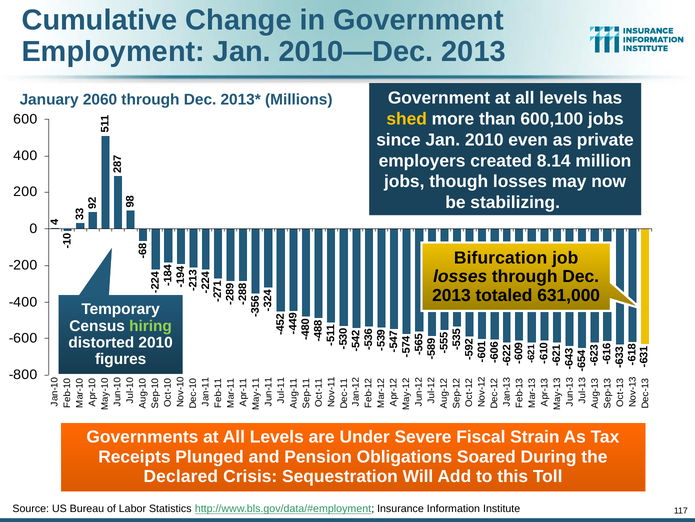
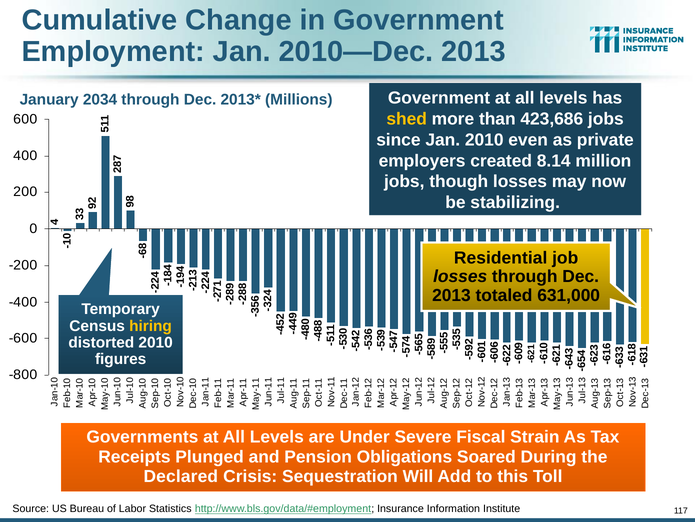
2060: 2060 -> 2034 (100, 99)
600,100: 600,100 -> 423,686 (552, 119)
Bifurcation: Bifurcation -> Residential (501, 257)
hiring colour: light green -> yellow (151, 325)
